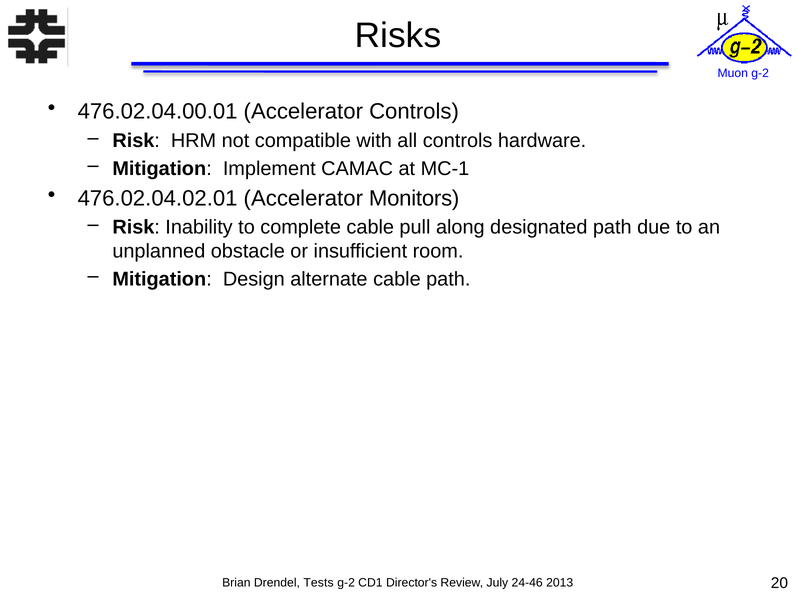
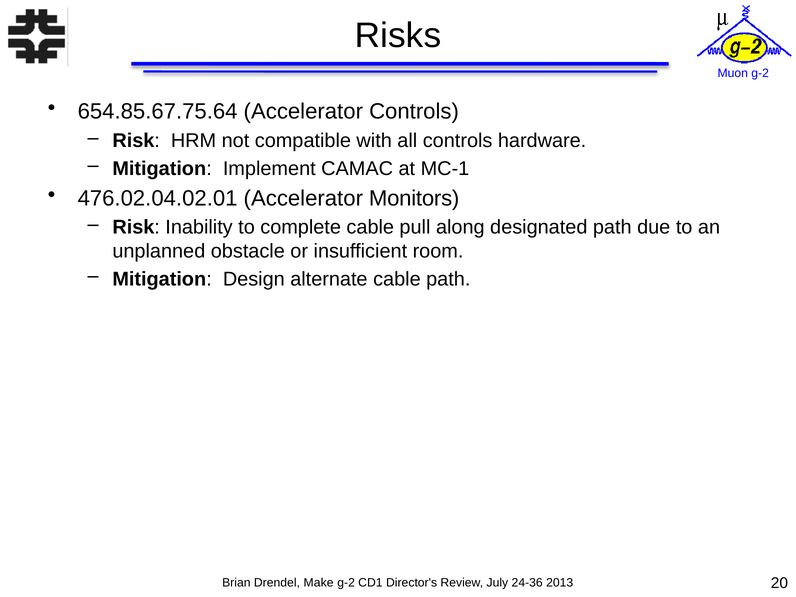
476.02.04.00.01: 476.02.04.00.01 -> 654.85.67.75.64 (158, 112)
Tests: Tests -> Make (319, 583)
24-46: 24-46 -> 24-36 (527, 583)
